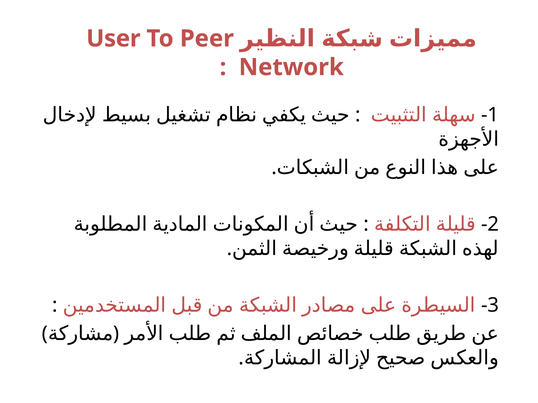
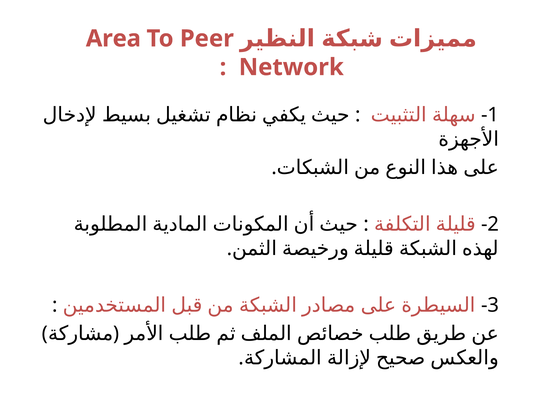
User: User -> Area (113, 39)
